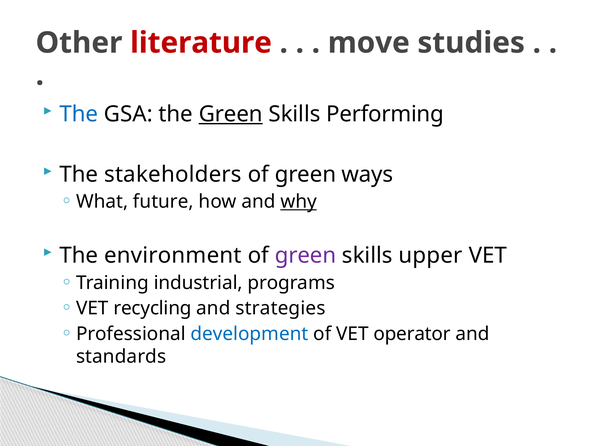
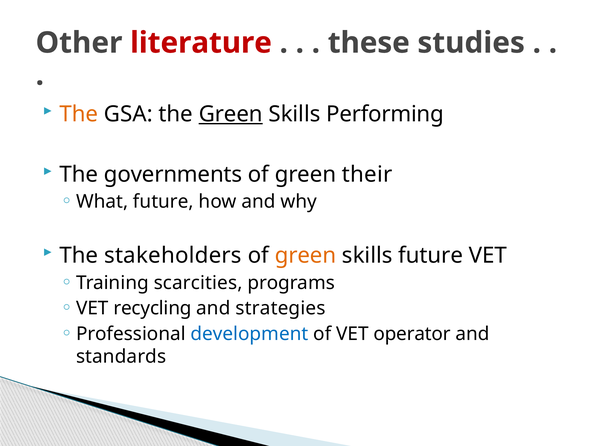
move: move -> these (369, 43)
The colour: blue -> orange (79, 114)
stakeholders: stakeholders -> governments (173, 174)
ways: ways -> their (367, 174)
why underline: present -> none (299, 202)
environment: environment -> stakeholders (173, 256)
green colour: purple -> orange (306, 256)
skills upper: upper -> future (431, 256)
industrial: industrial -> scarcities (198, 283)
